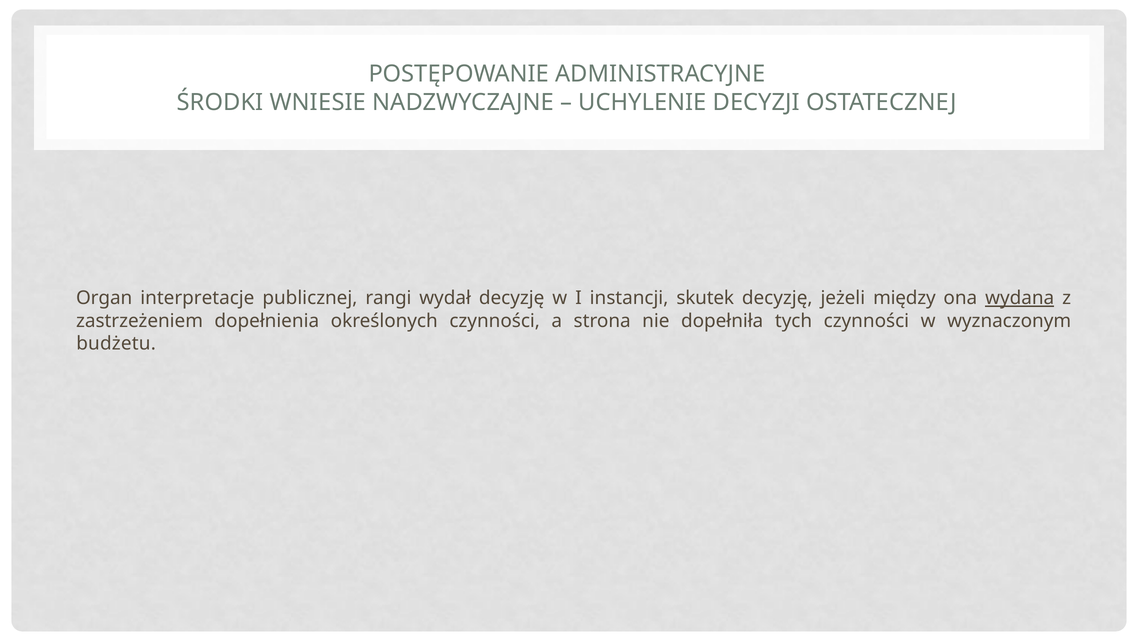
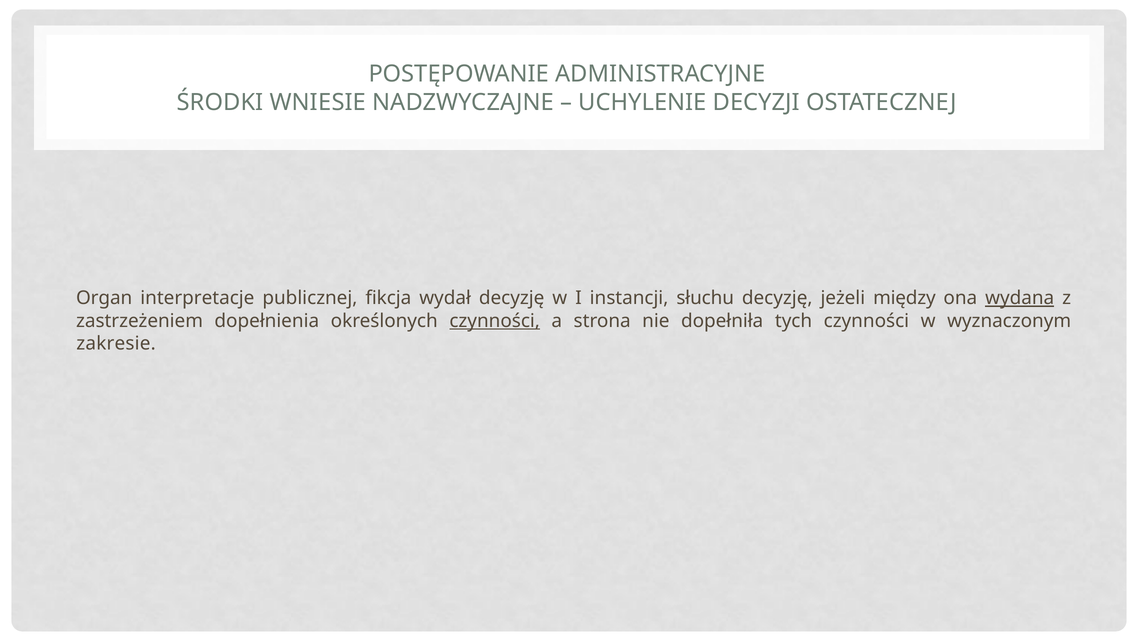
rangi: rangi -> fikcja (388, 298)
skutek: skutek -> słuchu (705, 298)
czynności underline: none -> present (495, 321)
budżetu: budżetu -> zakresie (116, 344)
